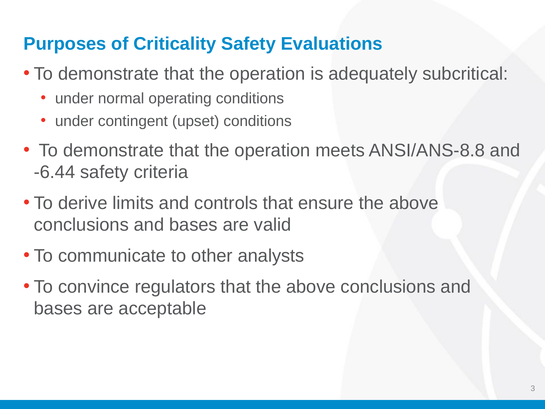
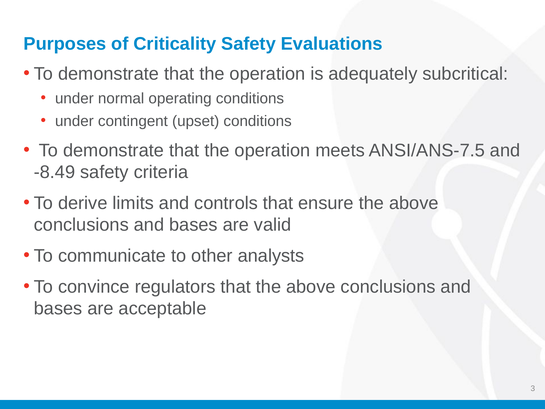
ANSI/ANS-8.8: ANSI/ANS-8.8 -> ANSI/ANS-7.5 (427, 150)
-6.44: -6.44 -> -8.49 (55, 172)
